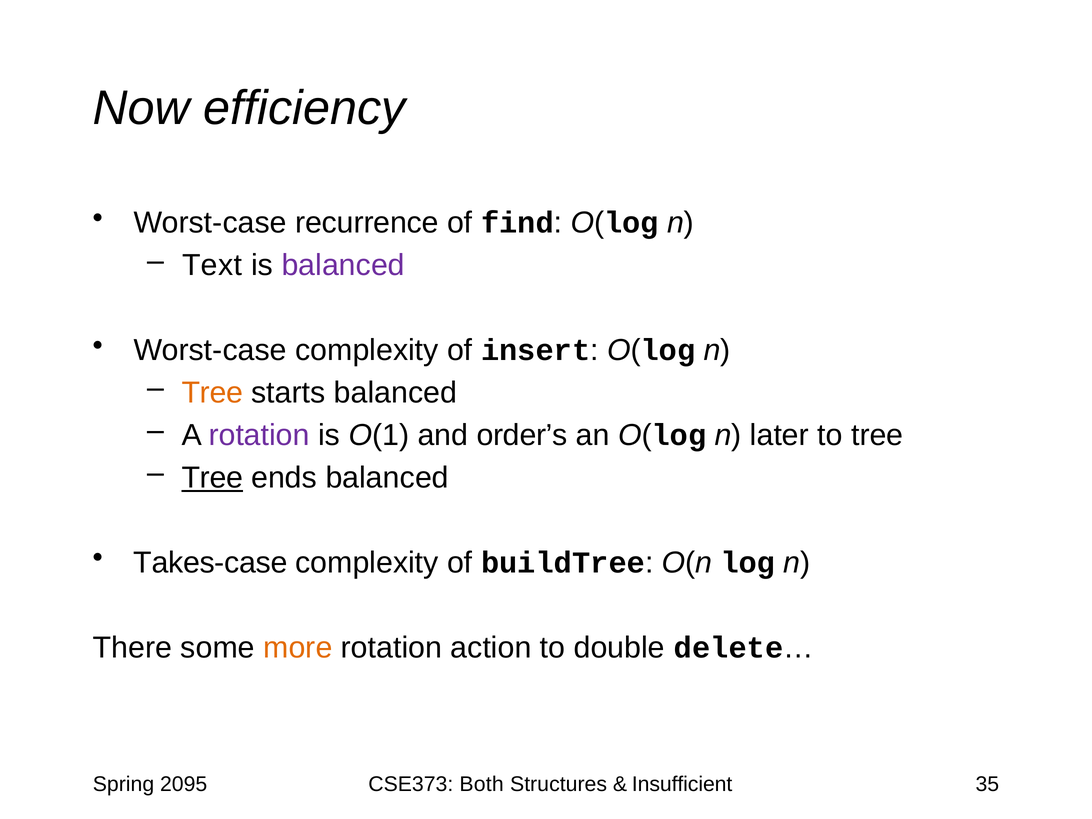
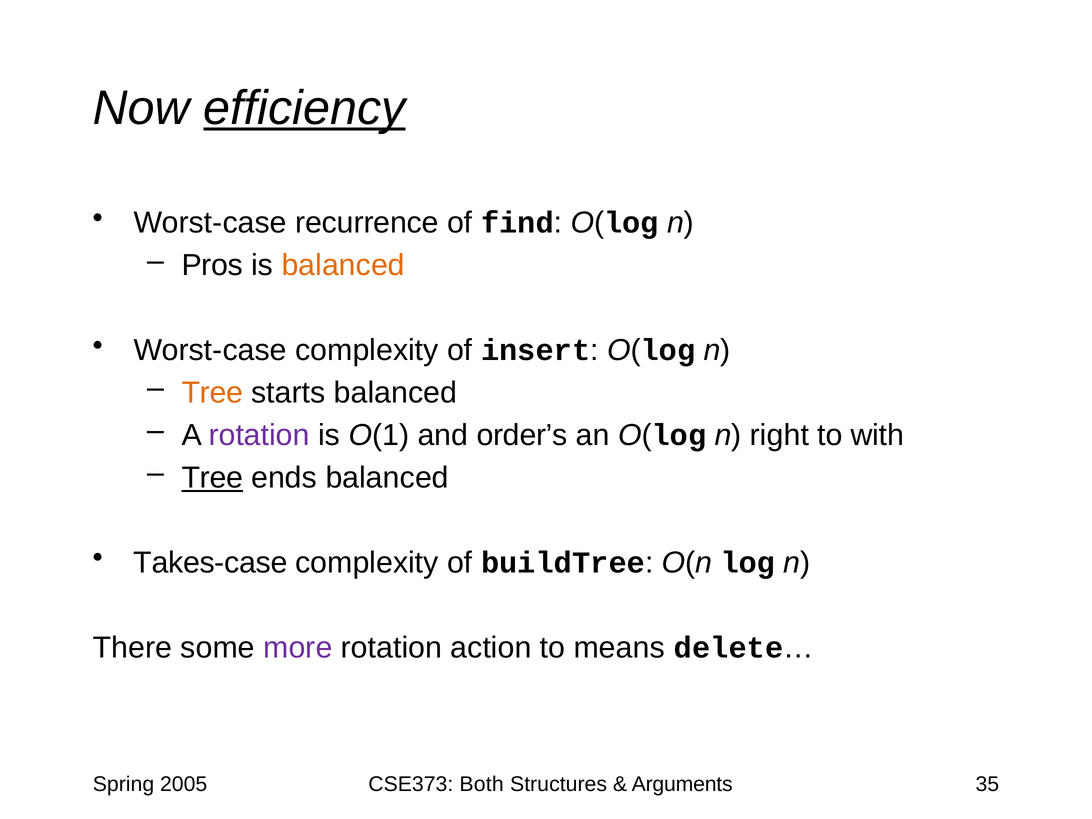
efficiency underline: none -> present (305, 108)
Text: Text -> Pros (212, 265)
balanced colour: purple -> orange (343, 265)
later: later -> right (779, 435)
to tree: tree -> with (877, 435)
more colour: orange -> purple (298, 648)
double: double -> means (619, 648)
2095: 2095 -> 2005 (184, 784)
Insufficient: Insufficient -> Arguments (682, 784)
